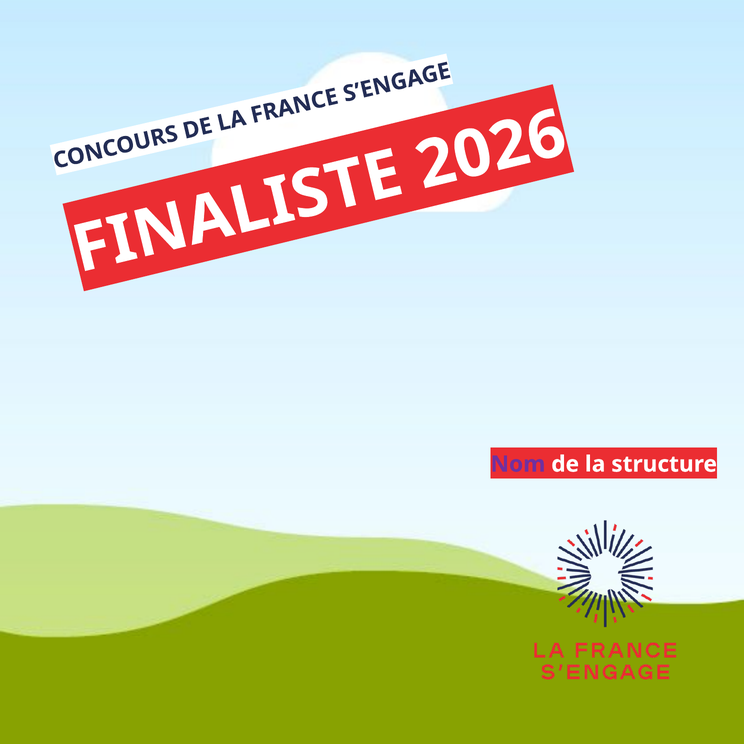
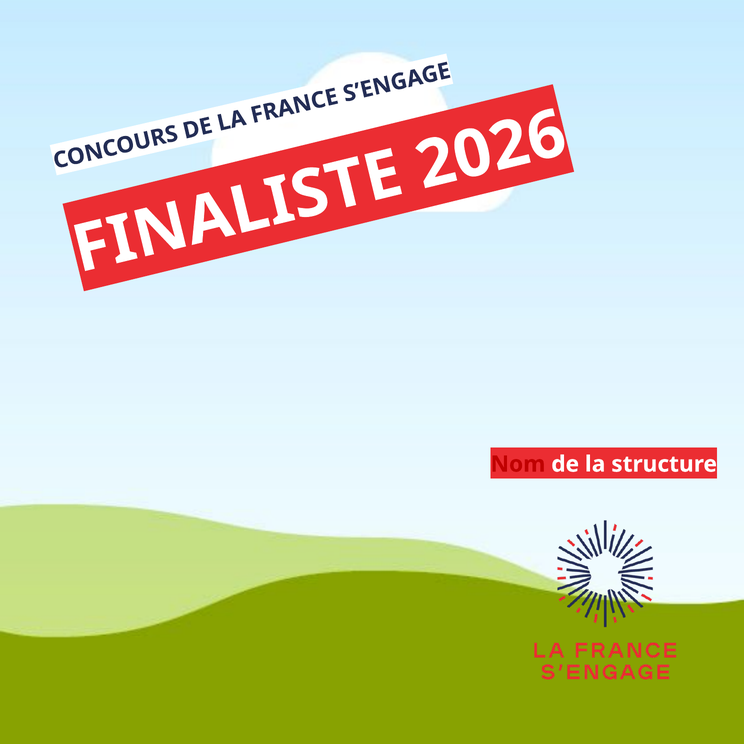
Nom colour: purple -> red (518, 464)
